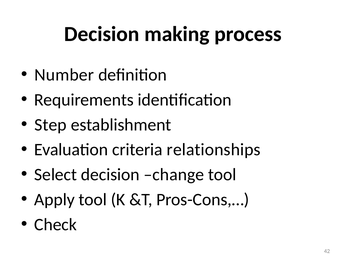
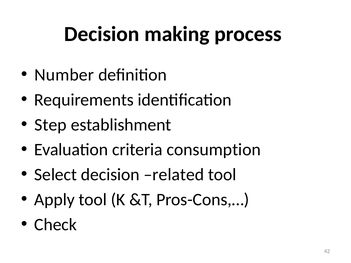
relationships: relationships -> consumption (214, 150)
change: change -> related (174, 175)
